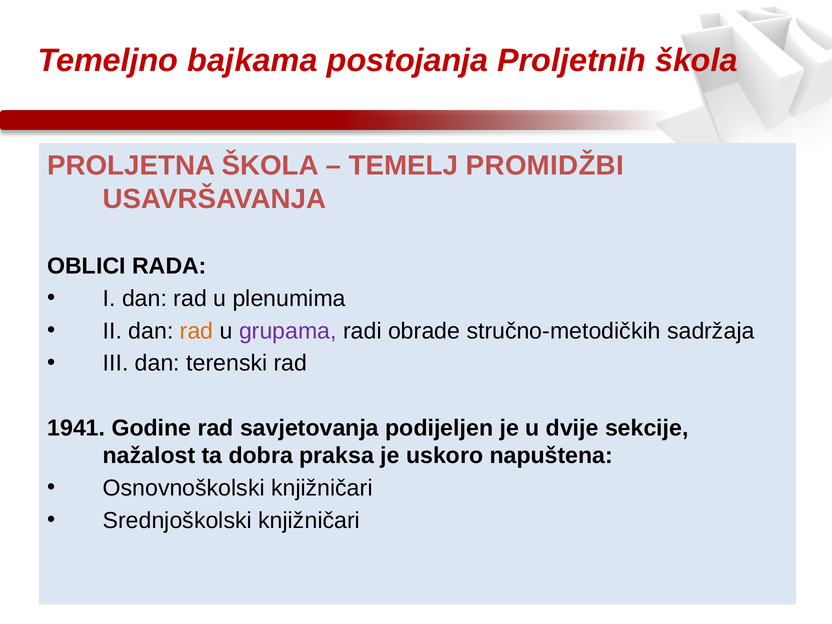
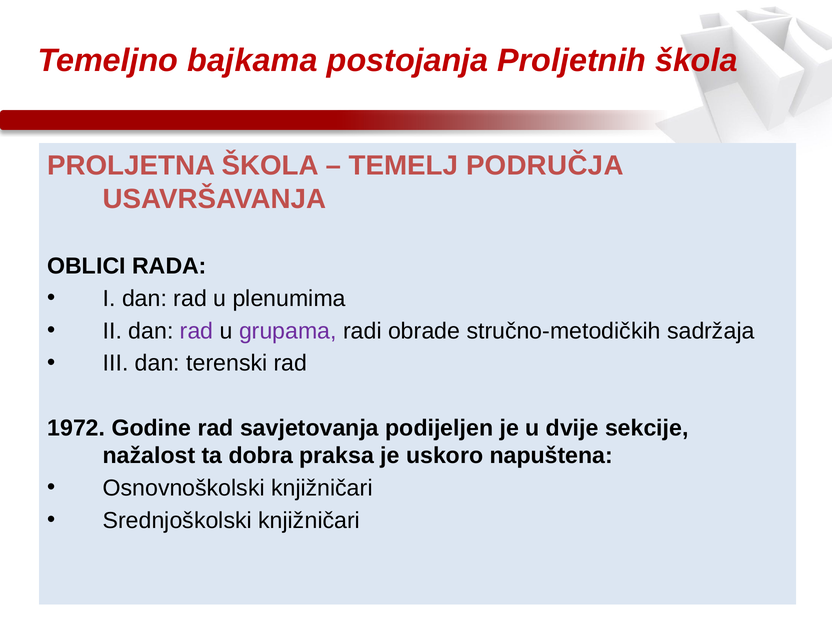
PROMIDŽBI: PROMIDŽBI -> PODRUČJA (545, 166)
rad colour: orange -> purple (197, 331)
1941: 1941 -> 1972 (76, 428)
